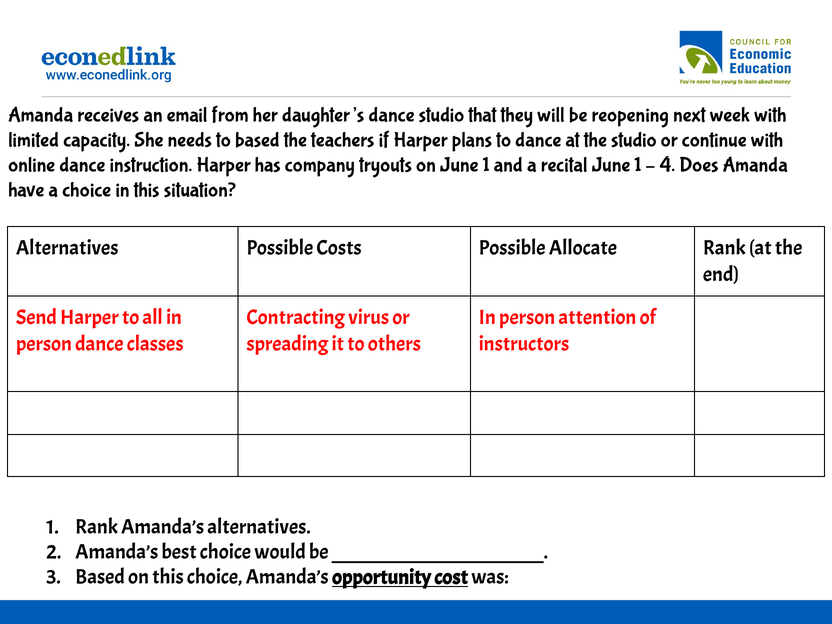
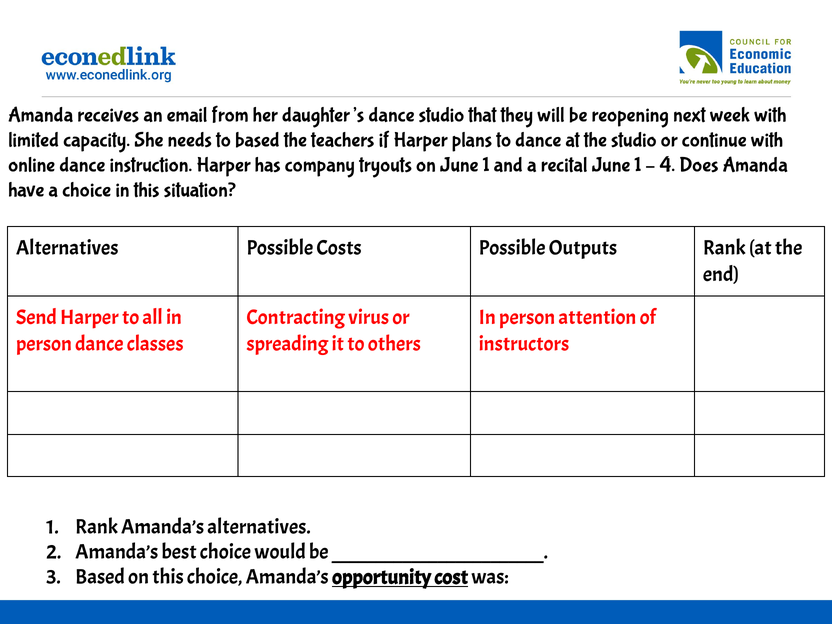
Allocate: Allocate -> Outputs (583, 248)
